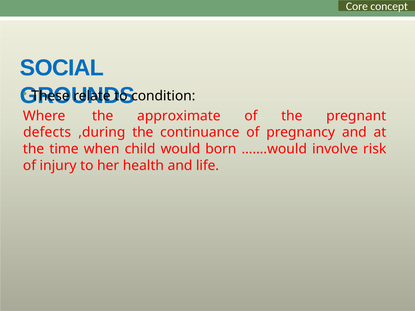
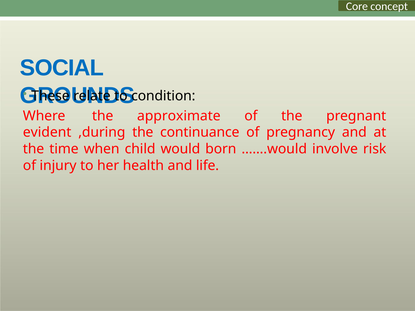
defects: defects -> evident (47, 133)
